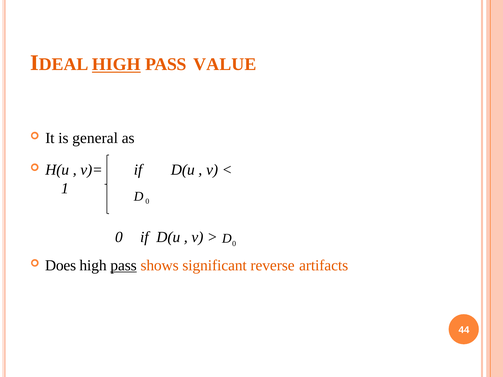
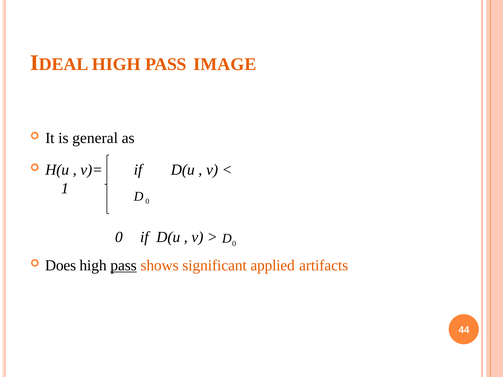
HIGH underline: present -> none (116, 64)
VALUE: VALUE -> IMAGE (225, 64)
reverse: reverse -> applied (273, 266)
